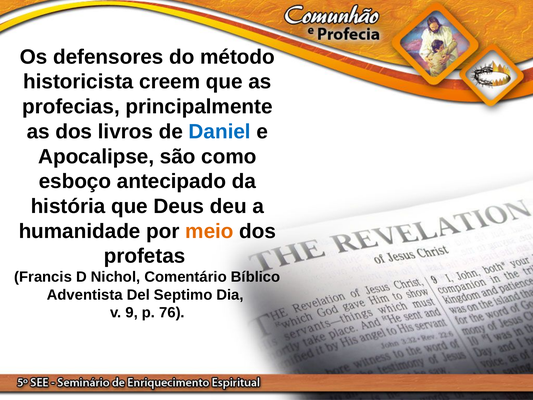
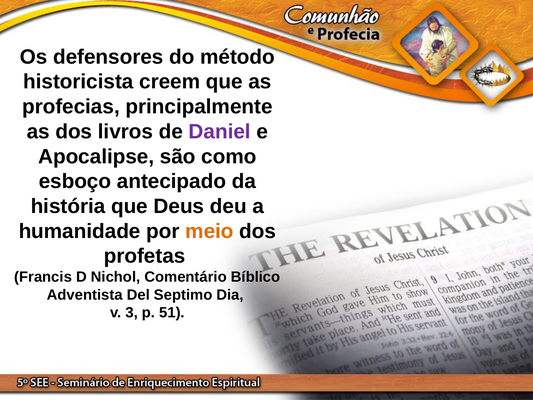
Daniel colour: blue -> purple (220, 132)
9: 9 -> 3 (132, 312)
76: 76 -> 51 (172, 312)
